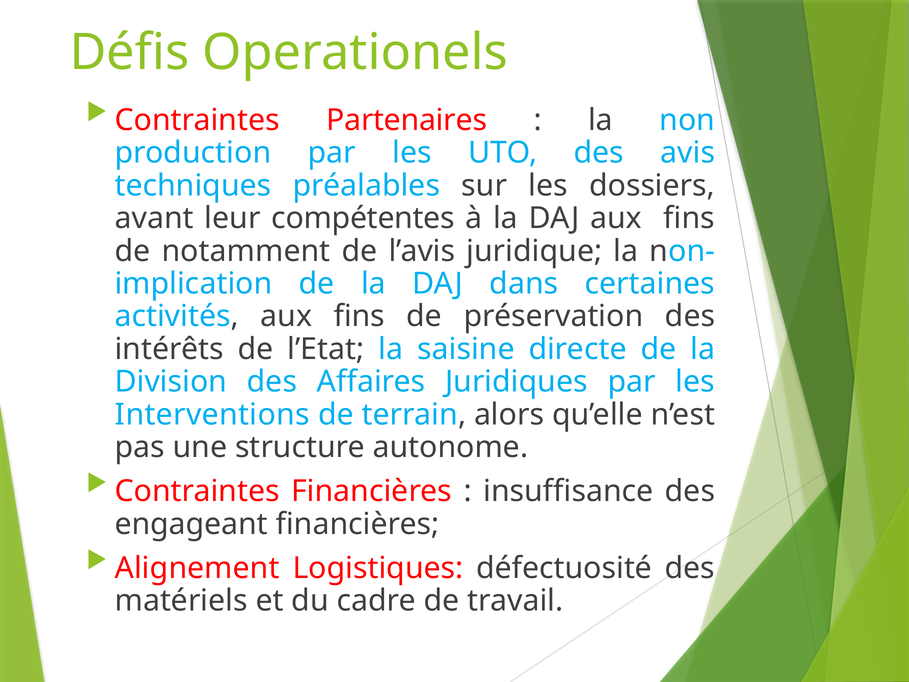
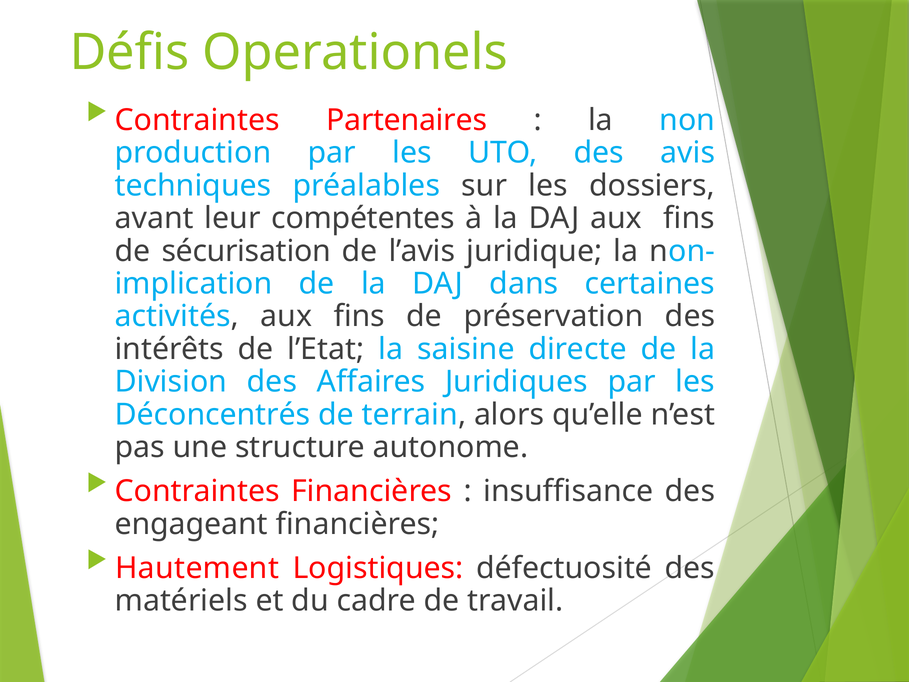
notamment: notamment -> sécurisation (246, 251)
Interventions: Interventions -> Déconcentrés (213, 414)
Alignement: Alignement -> Hautement (197, 568)
